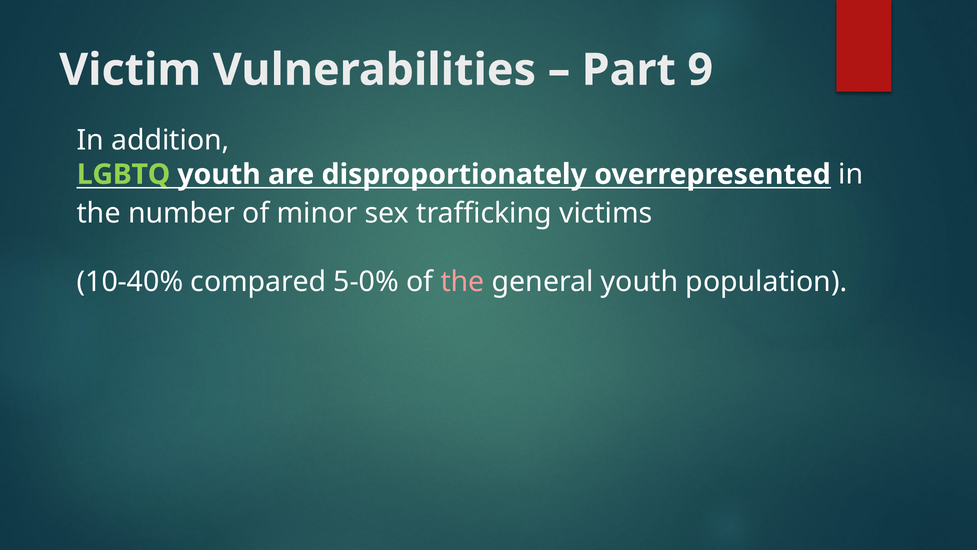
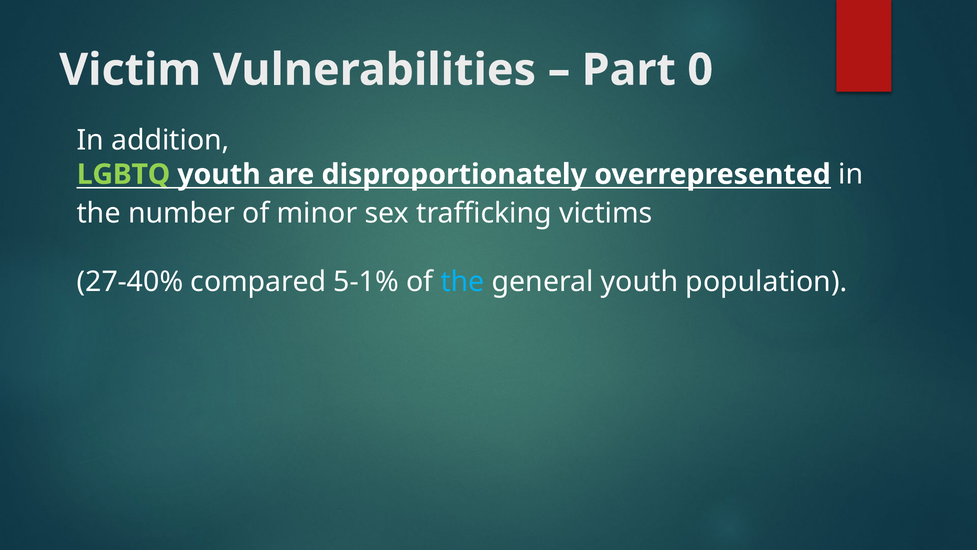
9: 9 -> 0 (700, 70)
10-40%: 10-40% -> 27-40% (130, 281)
5-0%: 5-0% -> 5-1% (366, 281)
the colour: pink -> light blue (463, 281)
